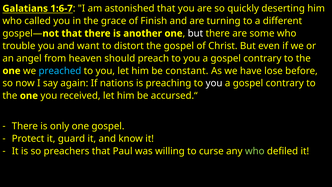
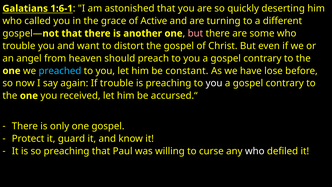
1:6-7: 1:6-7 -> 1:6-1 (62, 9)
Finish: Finish -> Active (154, 21)
but colour: white -> pink (195, 33)
If nations: nations -> trouble (117, 83)
so preachers: preachers -> preaching (67, 151)
who colour: light green -> white (255, 151)
